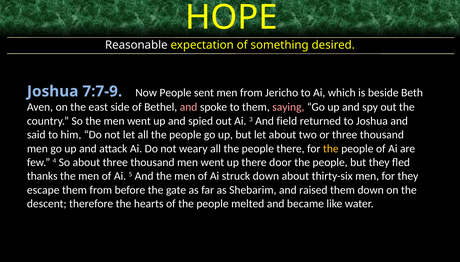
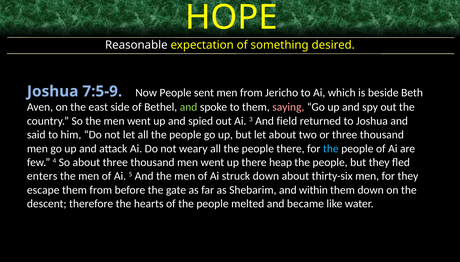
7:7-9: 7:7-9 -> 7:5-9 (102, 91)
and colour: pink -> light green (189, 107)
the colour: yellow -> light blue (331, 149)
door: door -> heap (281, 162)
thanks: thanks -> enters (42, 176)
raised: raised -> within (313, 190)
